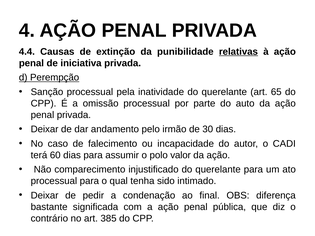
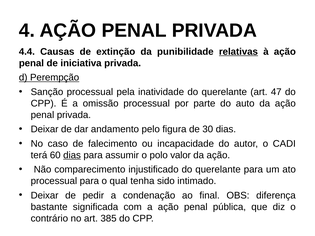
65: 65 -> 47 (276, 92)
irmão: irmão -> figura (174, 129)
dias underline: none -> present (72, 155)
